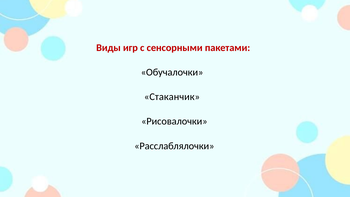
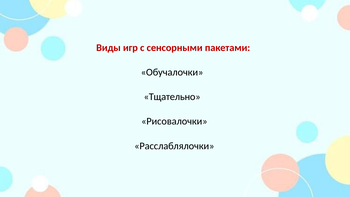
Стаканчик: Стаканчик -> Тщательно (172, 97)
